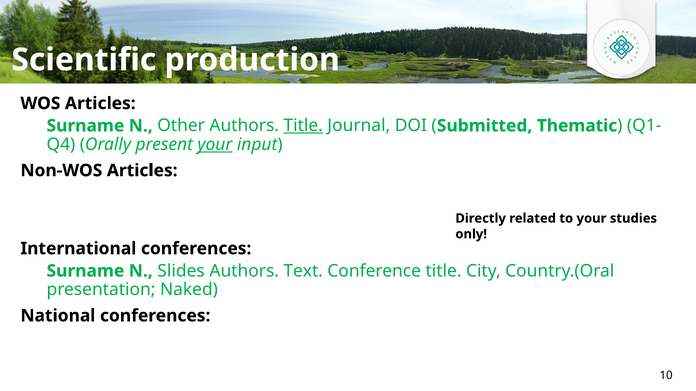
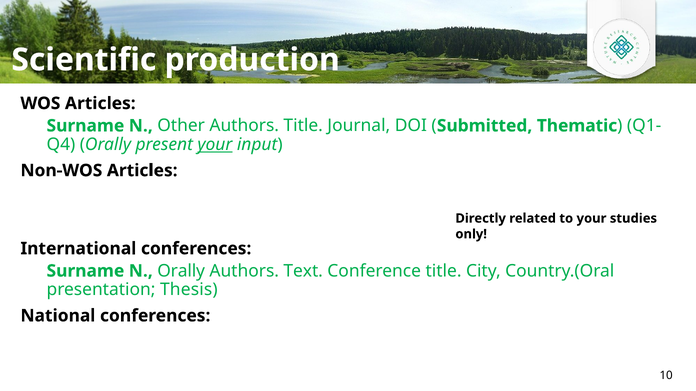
Title underline: present -> none (303, 126)
N Slides: Slides -> Orally (181, 271)
Naked: Naked -> Thesis (189, 290)
